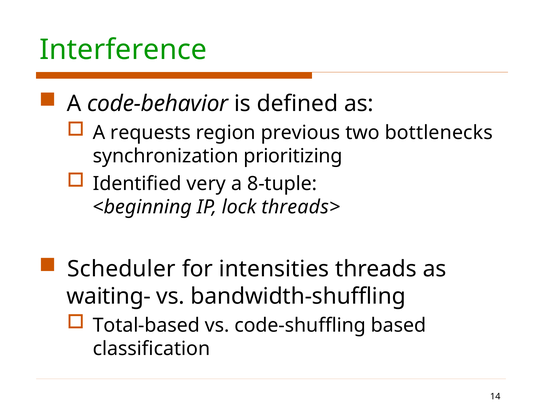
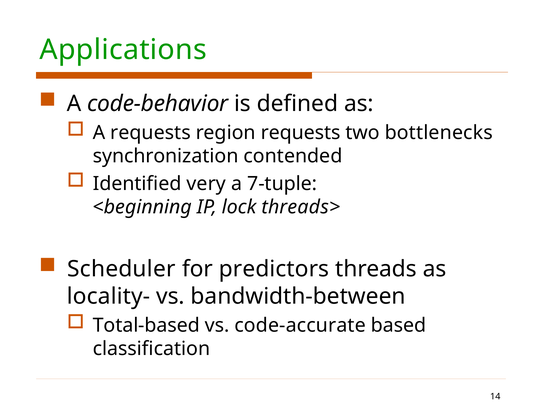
Interference: Interference -> Applications (123, 50)
region previous: previous -> requests (301, 133)
prioritizing: prioritizing -> contended (293, 156)
8-tuple: 8-tuple -> 7-tuple (282, 184)
intensities: intensities -> predictors (274, 269)
waiting-: waiting- -> locality- (108, 297)
bandwidth-shuffling: bandwidth-shuffling -> bandwidth-between (298, 297)
code-shuffling: code-shuffling -> code-accurate (300, 326)
